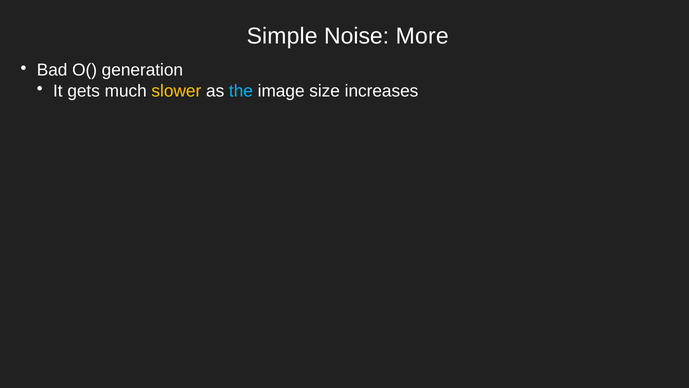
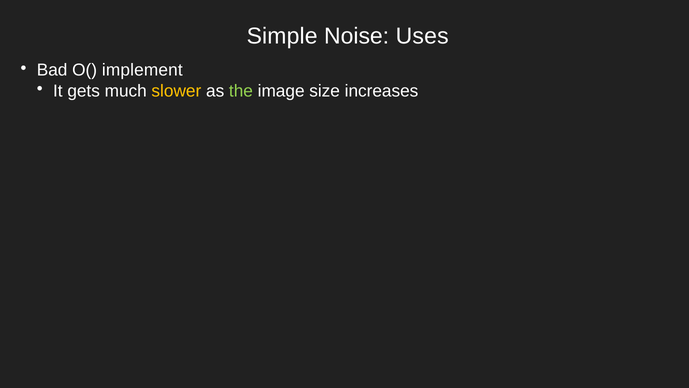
More: More -> Uses (422, 36)
generation: generation -> implement (142, 70)
the colour: light blue -> light green (241, 91)
